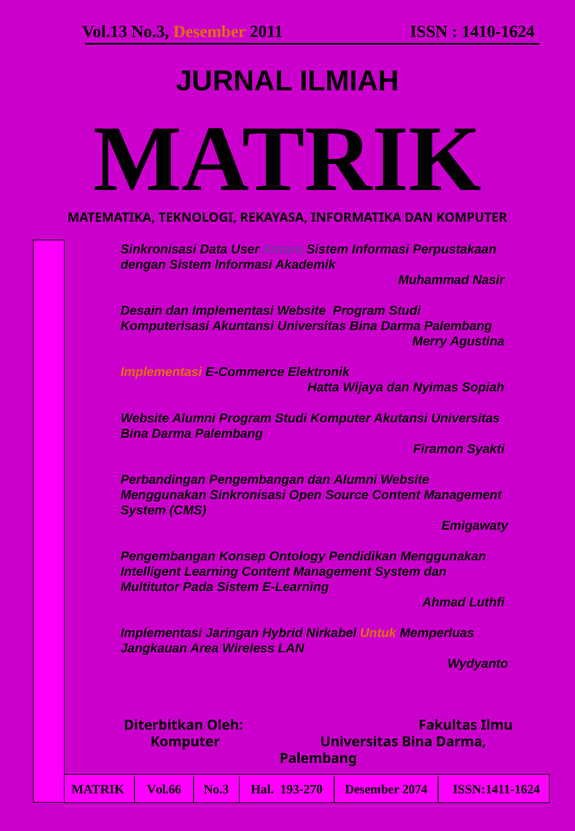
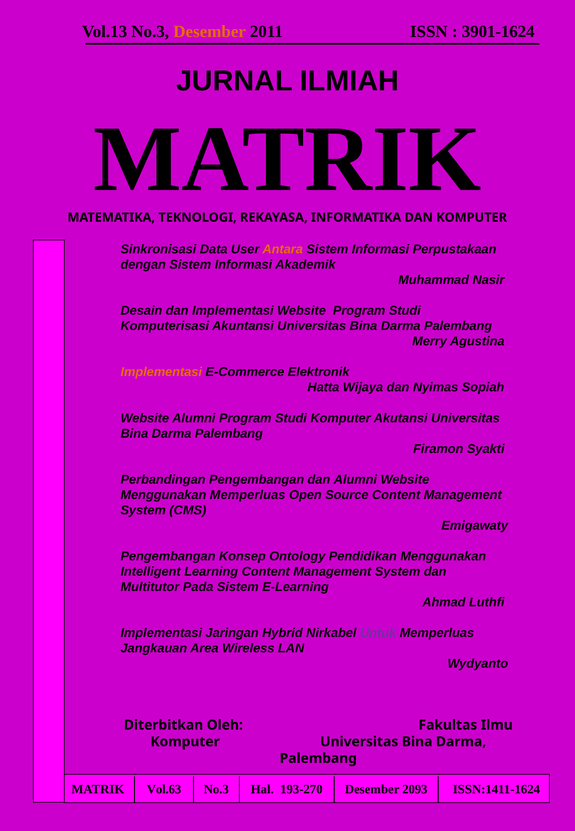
1410-1624: 1410-1624 -> 3901-1624 (498, 31)
Antara colour: purple -> orange (283, 249)
Menggunakan Sinkronisasi: Sinkronisasi -> Memperluas (248, 495)
Untuk colour: orange -> purple (378, 633)
Vol.66: Vol.66 -> Vol.63 (164, 789)
2074: 2074 -> 2093 (415, 789)
